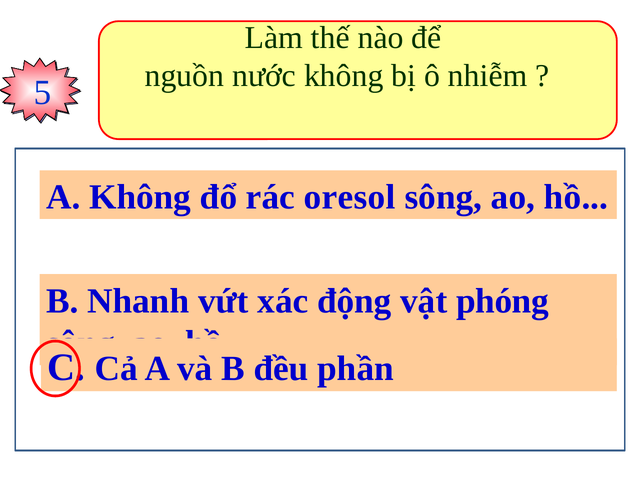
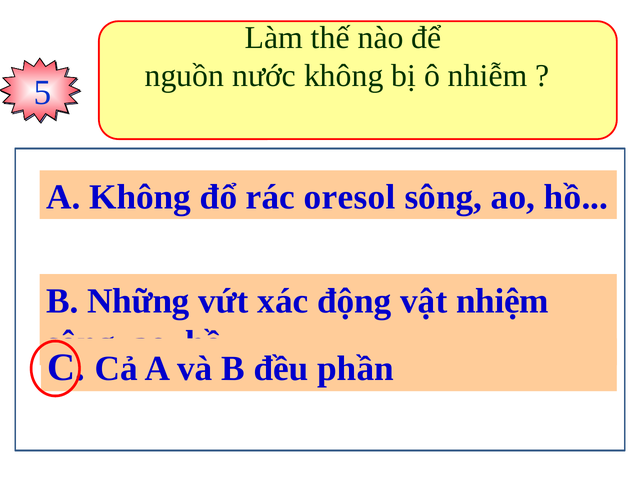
Nhanh: Nhanh -> Những (138, 301)
phóng: phóng -> nhiệm (502, 301)
